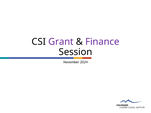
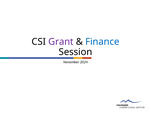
Finance colour: purple -> blue (102, 42)
